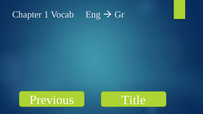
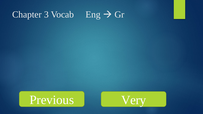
1: 1 -> 3 (46, 15)
Title: Title -> Very (134, 100)
